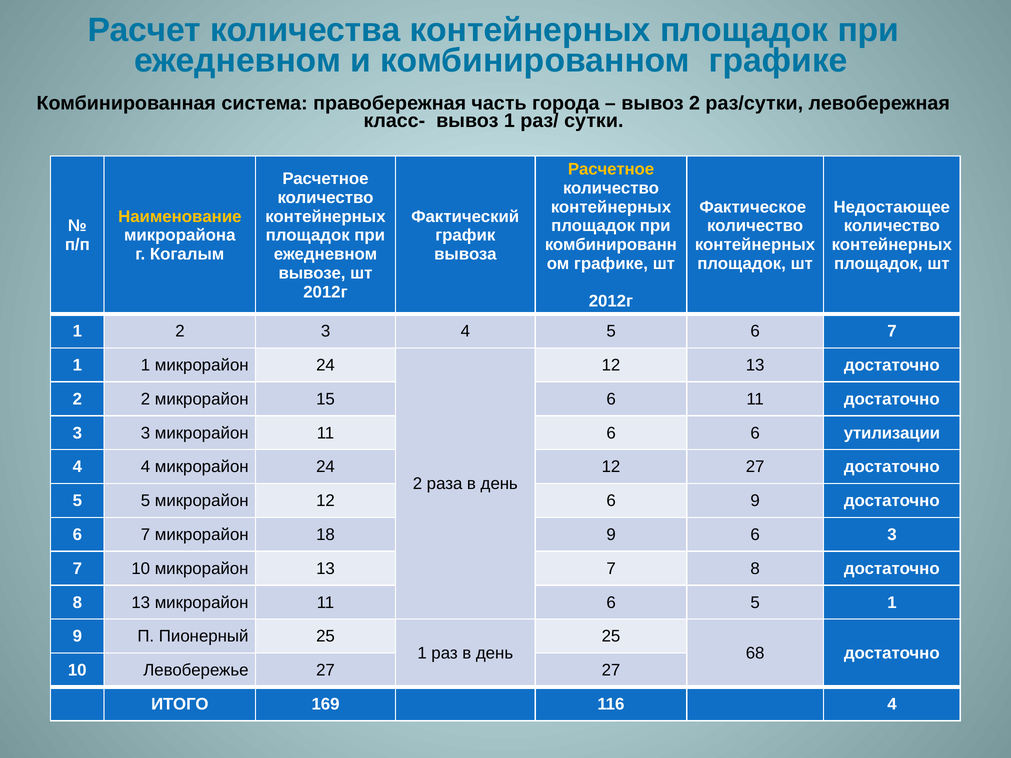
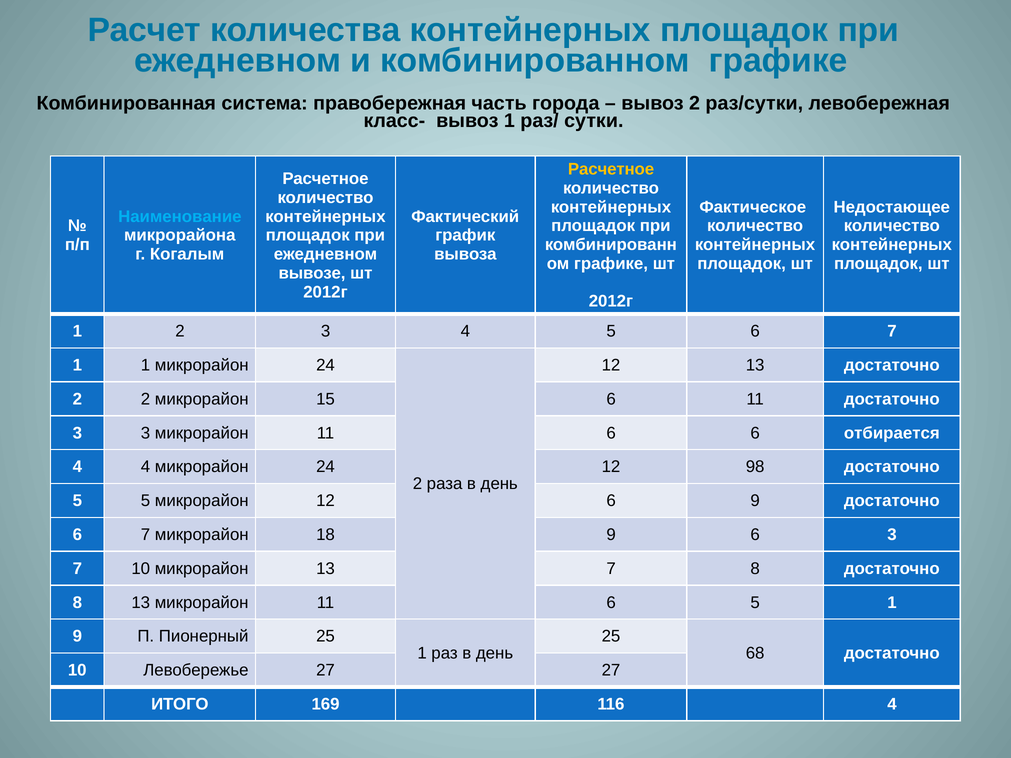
Наименование colour: yellow -> light blue (180, 217)
утилизации: утилизации -> отбирается (892, 433)
12 27: 27 -> 98 (755, 467)
